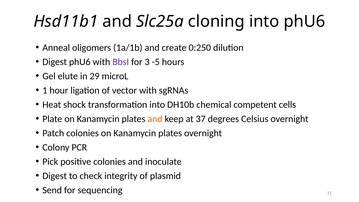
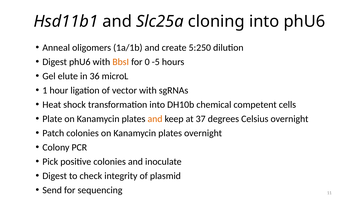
0:250: 0:250 -> 5:250 (200, 48)
BbsI colour: purple -> orange (121, 62)
3: 3 -> 0 (147, 62)
29: 29 -> 36 (95, 76)
